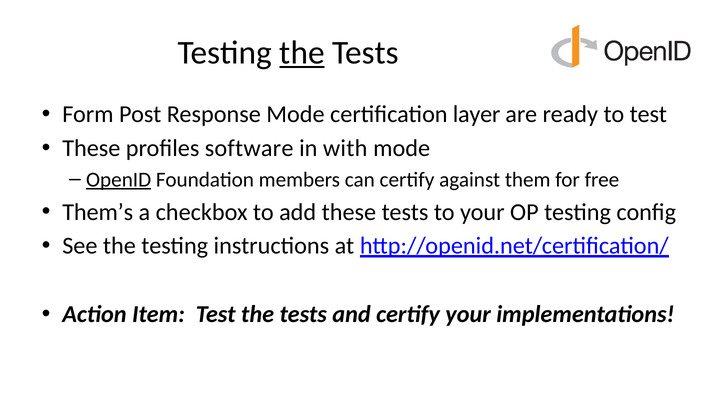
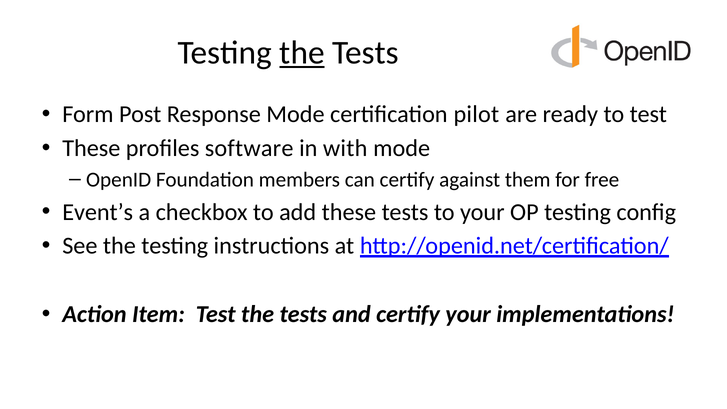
layer: layer -> pilot (476, 114)
OpenID underline: present -> none (119, 180)
Them’s: Them’s -> Event’s (98, 212)
